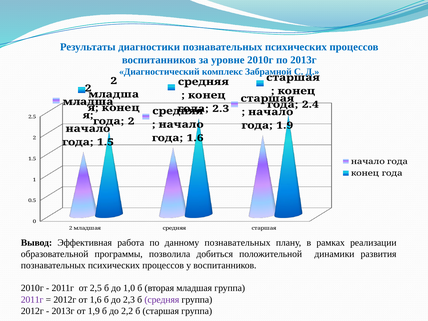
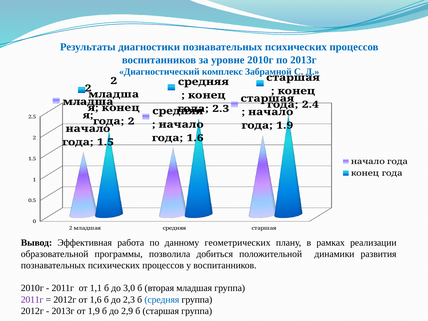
данному познавательных: познавательных -> геометрических (238, 243)
2,5: 2,5 -> 1,1 (96, 288)
1,0: 1,0 -> 3,0 (129, 288)
средняя colour: purple -> blue (162, 300)
2,2: 2,2 -> 2,9 (127, 311)
